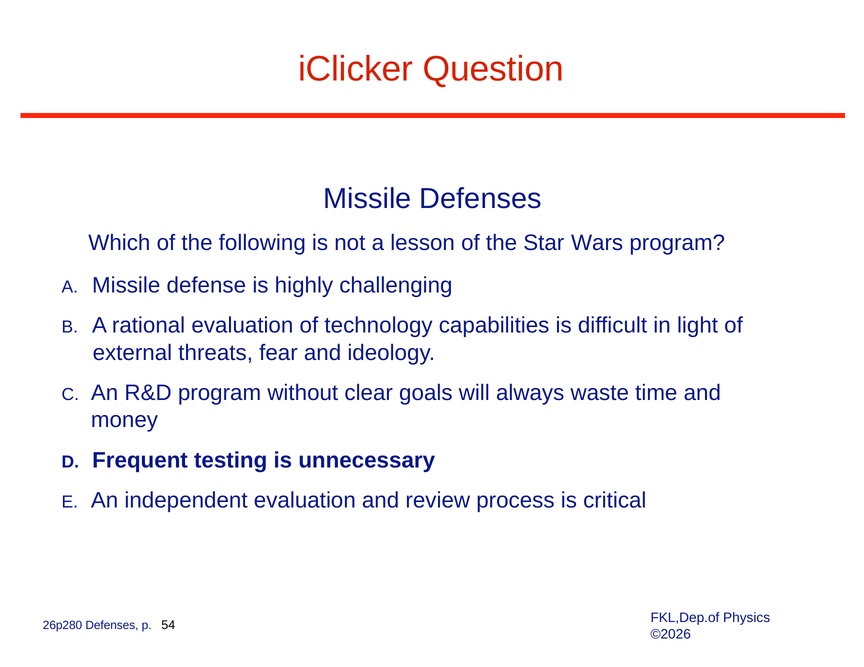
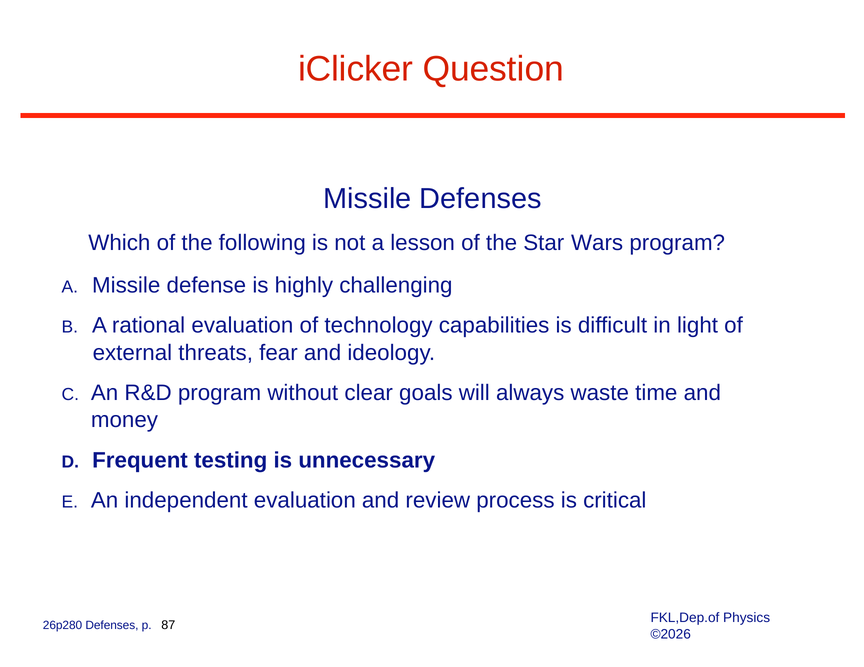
54: 54 -> 87 (168, 626)
